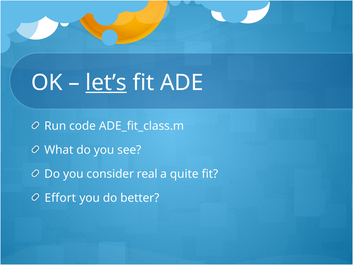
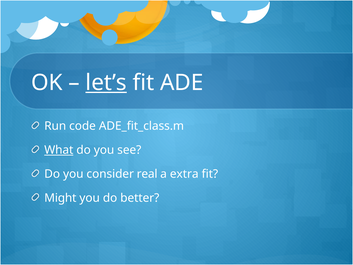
What underline: none -> present (59, 150)
quite: quite -> extra (184, 174)
Effort: Effort -> Might (60, 198)
